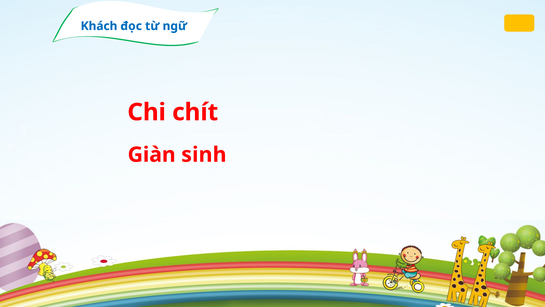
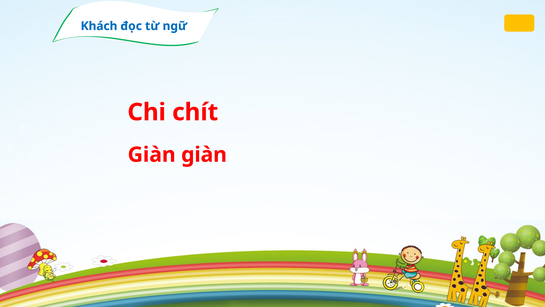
Giàn sinh: sinh -> giàn (204, 155)
